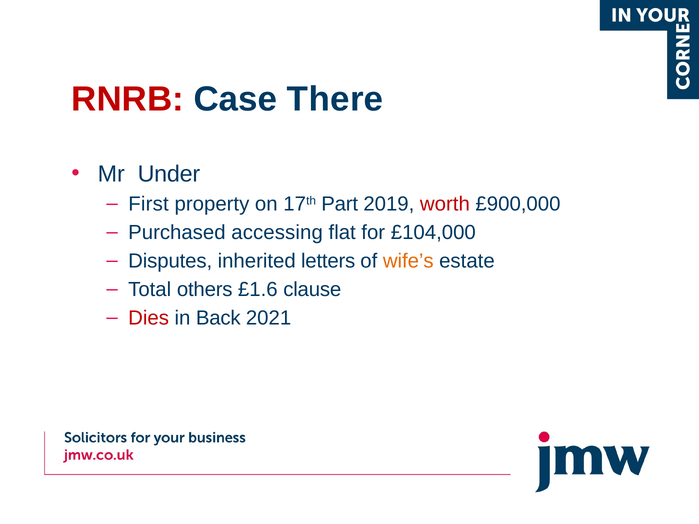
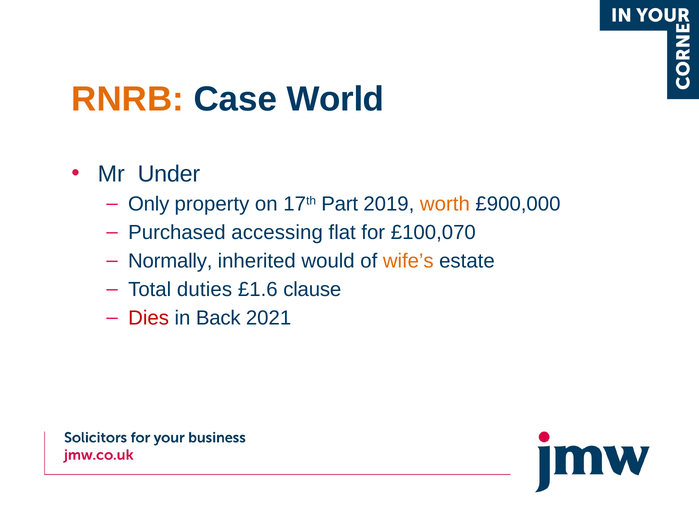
RNRB colour: red -> orange (128, 99)
There: There -> World (335, 99)
First: First -> Only (149, 204)
worth colour: red -> orange (445, 204)
£104,000: £104,000 -> £100,070 (433, 233)
Disputes: Disputes -> Normally (170, 261)
letters: letters -> would (328, 261)
others: others -> duties (205, 290)
